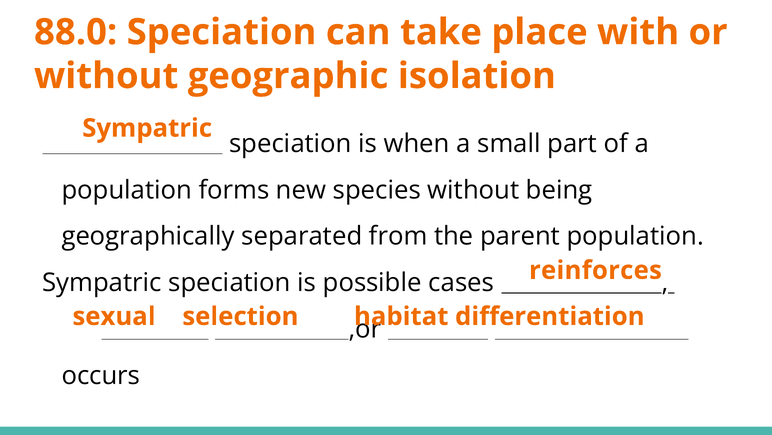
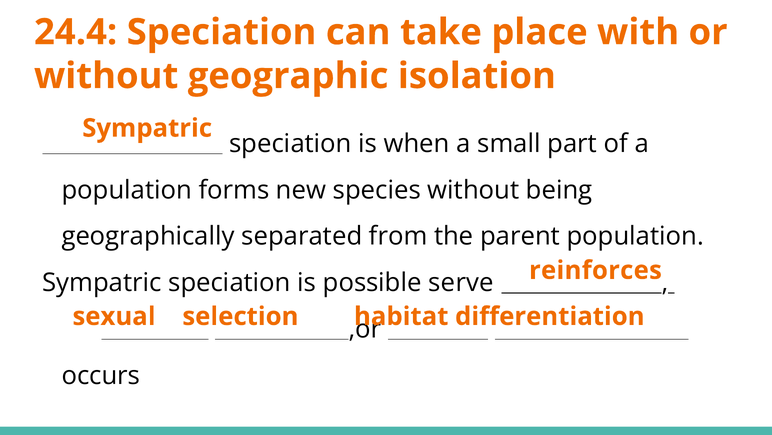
88.0: 88.0 -> 24.4 (76, 32)
cases: cases -> serve (461, 282)
